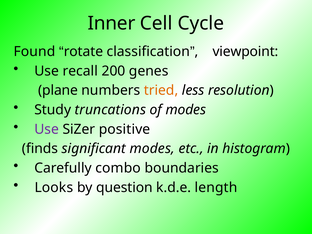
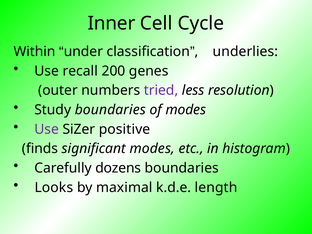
Found: Found -> Within (35, 52)
rotate: rotate -> under (83, 52)
viewpoint: viewpoint -> underlies (245, 52)
plane: plane -> outer (58, 90)
tried colour: orange -> purple (161, 90)
Study truncations: truncations -> boundaries (110, 110)
combo: combo -> dozens (118, 168)
question: question -> maximal (124, 187)
